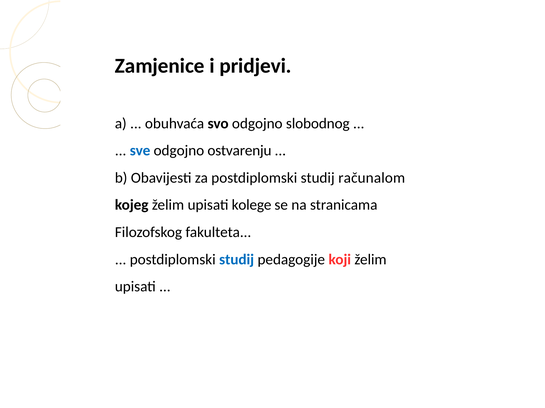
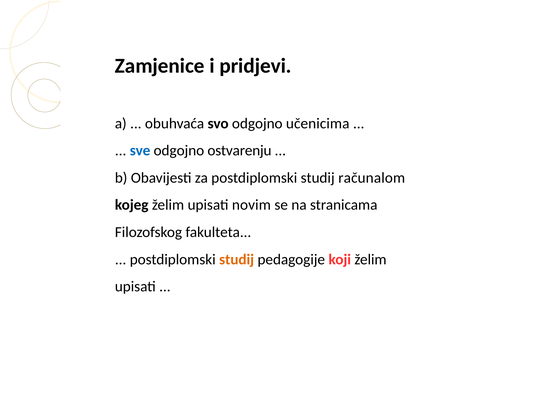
slobodnog: slobodnog -> učenicima (318, 124)
kolege: kolege -> novim (251, 205)
studij colour: blue -> orange (237, 260)
